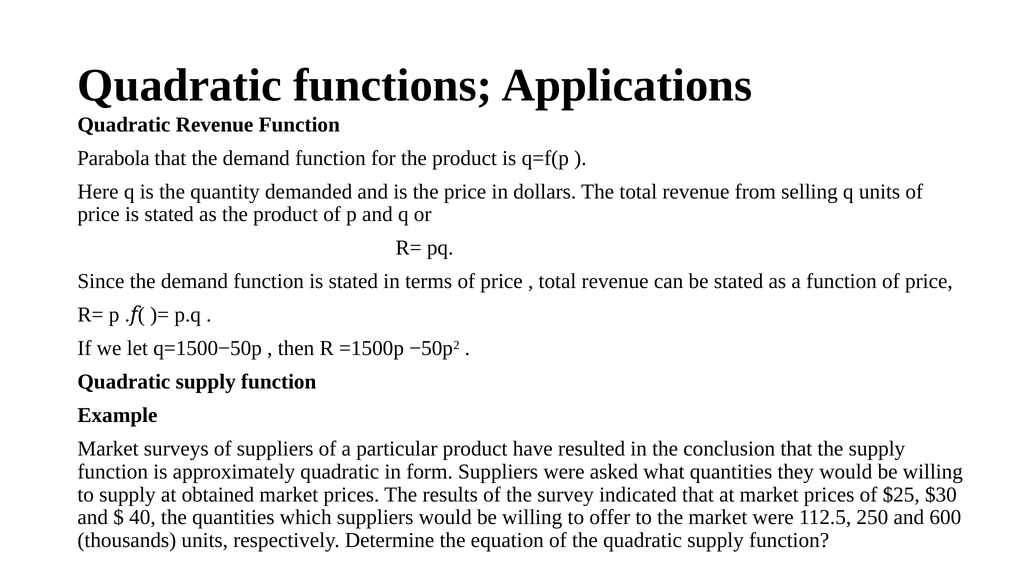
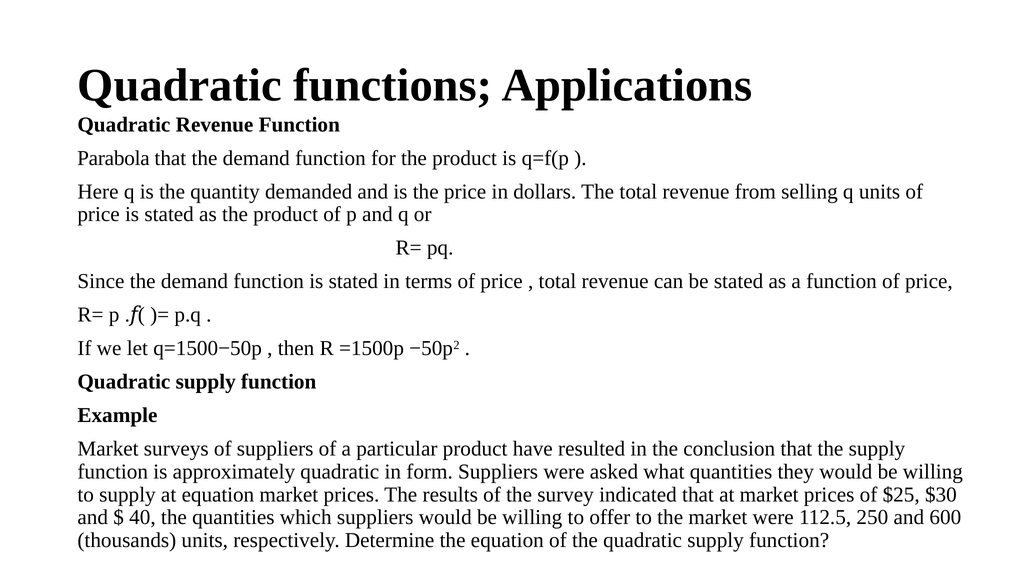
at obtained: obtained -> equation (218, 494)
